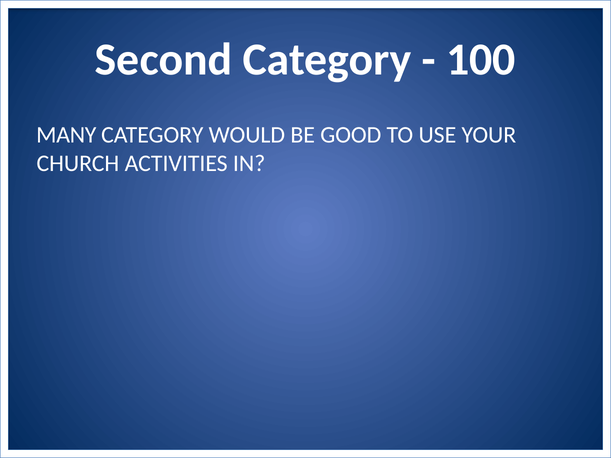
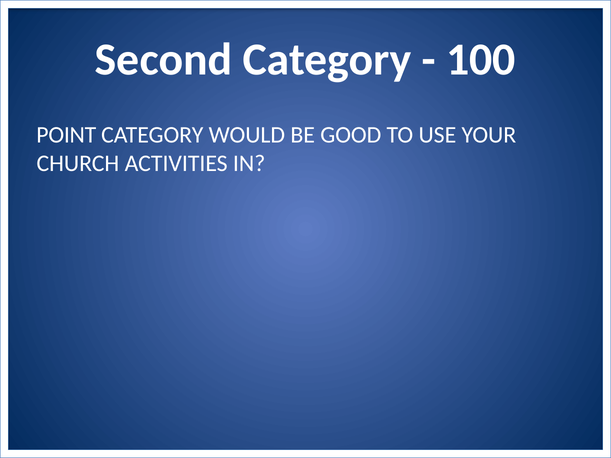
MANY: MANY -> POINT (66, 135)
